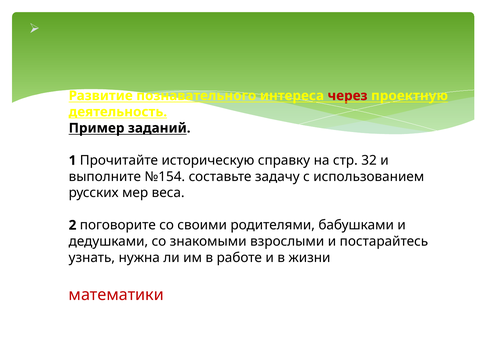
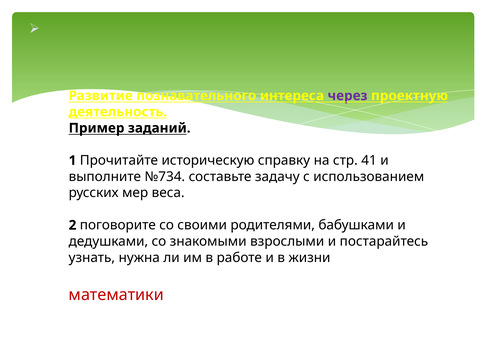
через colour: red -> purple (348, 96)
32: 32 -> 41 (369, 161)
№154: №154 -> №734 (165, 177)
